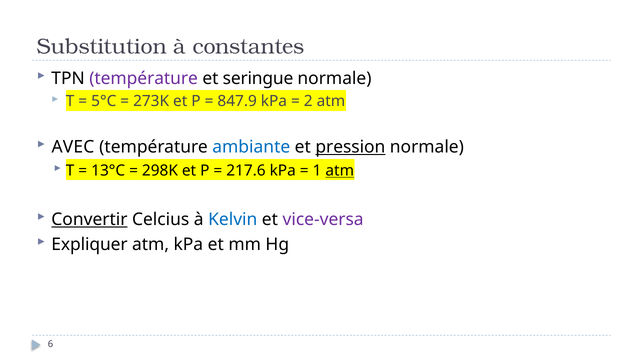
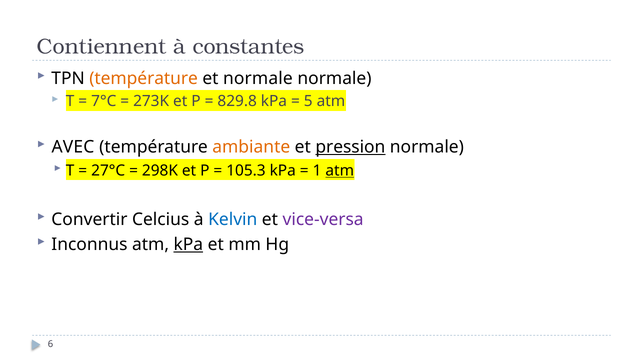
Substitution: Substitution -> Contiennent (102, 47)
température colour: purple -> orange (144, 78)
et seringue: seringue -> normale (258, 78)
5°C: 5°C -> 7°C (104, 101)
847.9: 847.9 -> 829.8 (237, 101)
2: 2 -> 5 (308, 101)
ambiante colour: blue -> orange (251, 147)
13°C: 13°C -> 27°C (108, 170)
217.6: 217.6 -> 105.3 (246, 170)
Convertir underline: present -> none (89, 219)
Expliquer: Expliquer -> Inconnus (89, 244)
kPa underline: none -> present (188, 244)
